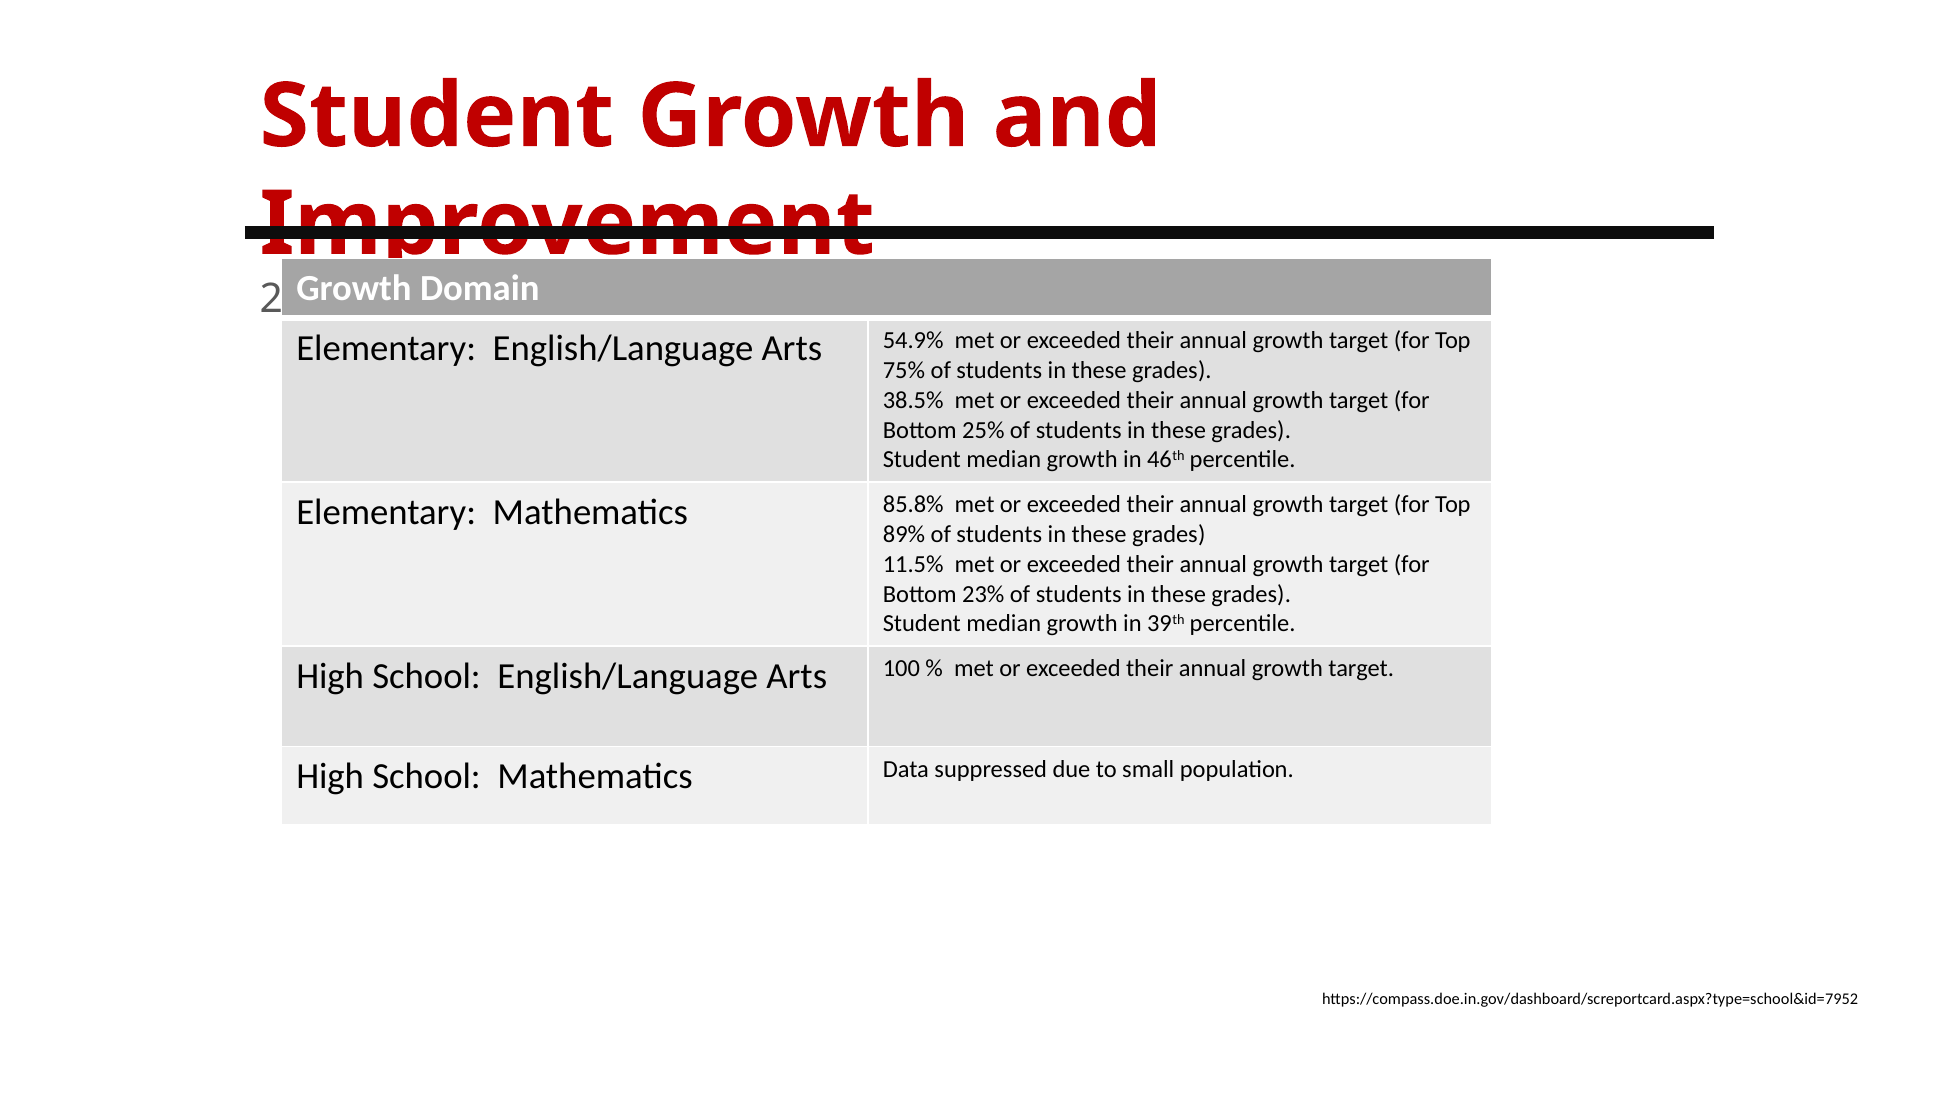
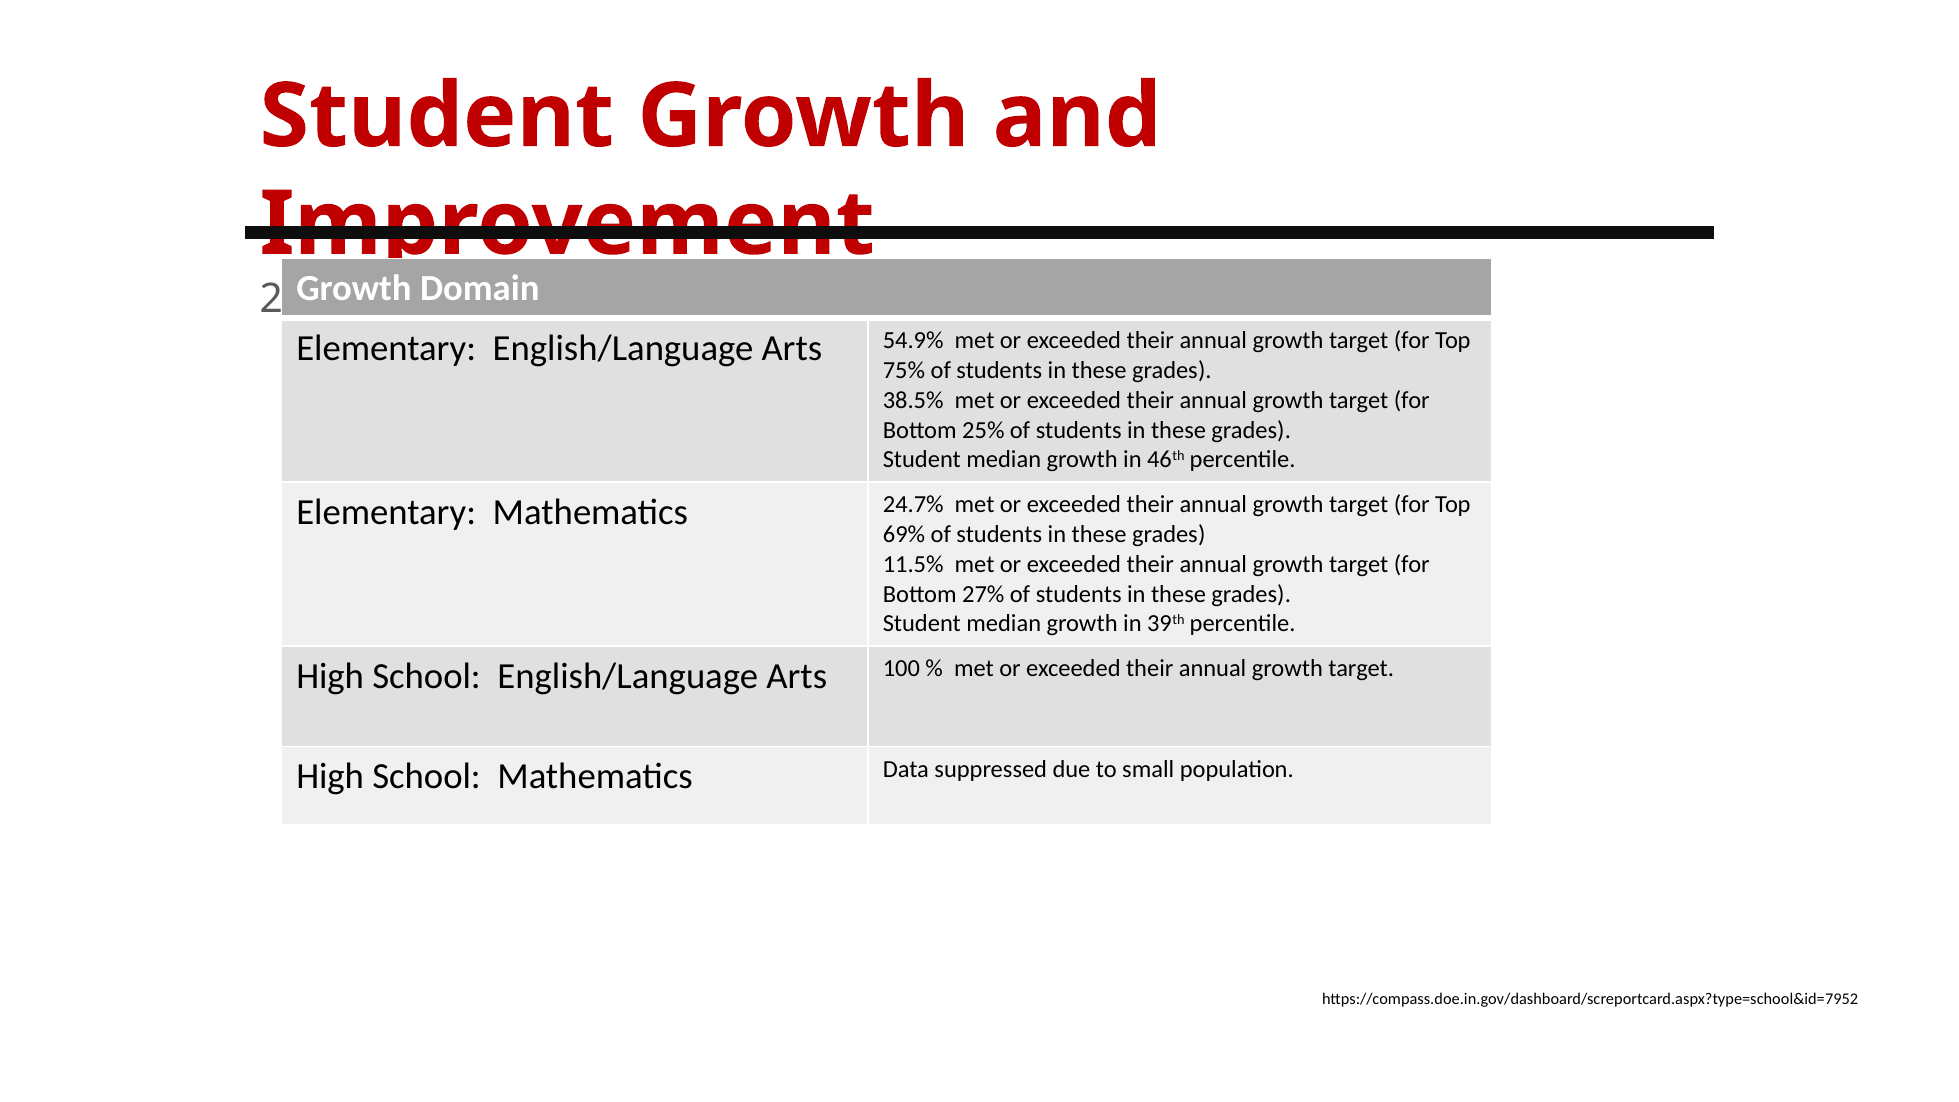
85.8%: 85.8% -> 24.7% (913, 504)
89%: 89% -> 69% (904, 534)
23%: 23% -> 27% (983, 594)
